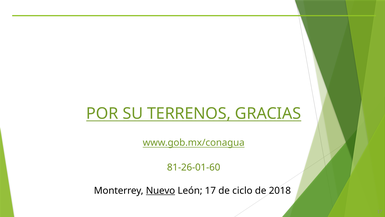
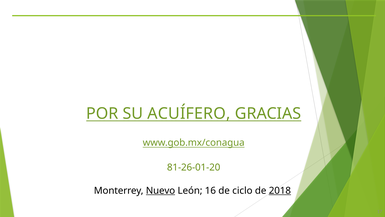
TERRENOS: TERRENOS -> ACUÍFERO (189, 113)
81-26-01-60: 81-26-01-60 -> 81-26-01-20 (194, 167)
León 17: 17 -> 16 (210, 190)
2018 underline: none -> present (280, 190)
